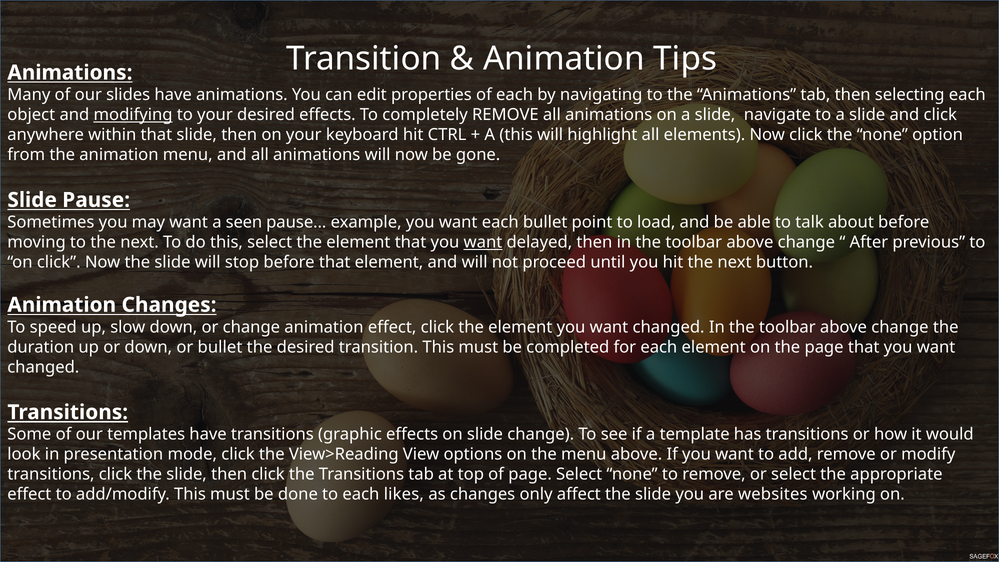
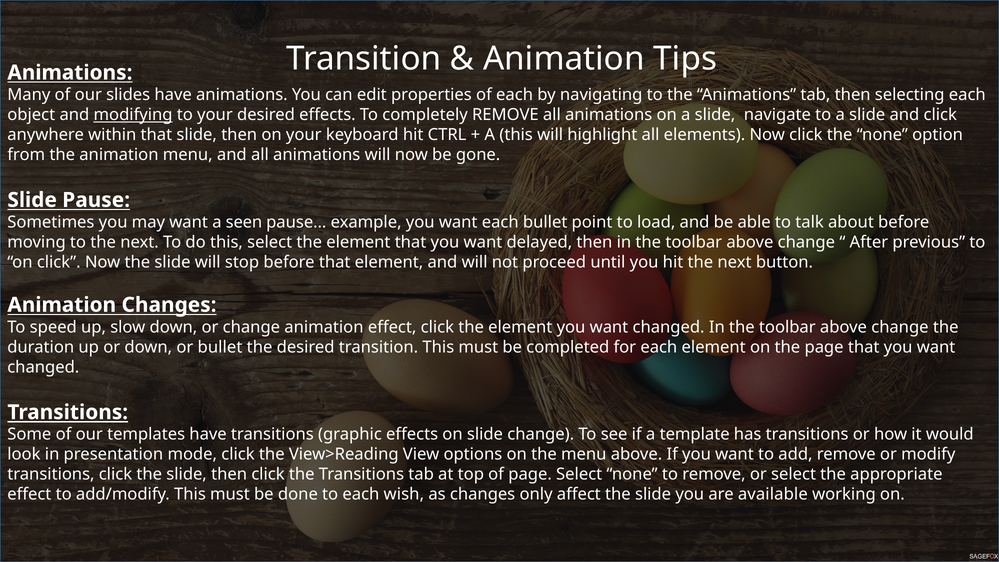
want underline: present -> none (483, 242)
likes: likes -> wish (404, 494)
websites: websites -> available (773, 494)
